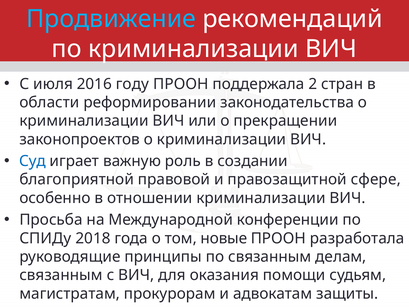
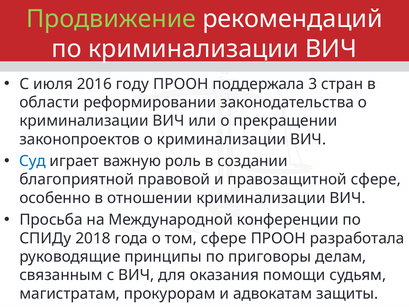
Продвижение colour: light blue -> light green (111, 19)
2: 2 -> 3 (313, 84)
том новые: новые -> сфере (224, 238)
по связанным: связанным -> приговоры (270, 257)
